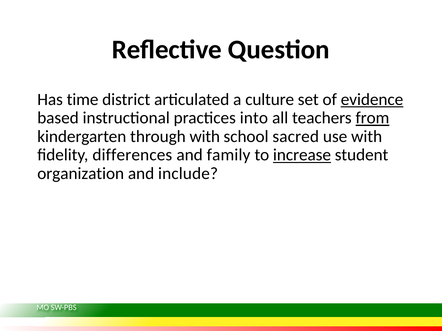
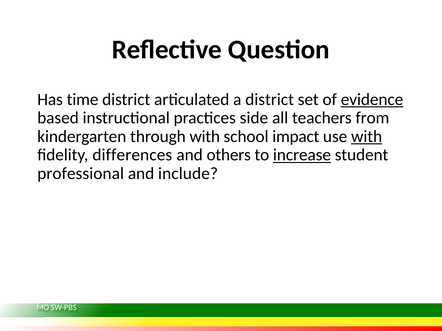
a culture: culture -> district (270, 100)
into: into -> side (254, 118)
from underline: present -> none (372, 118)
sacred: sacred -> impact (296, 137)
with underline: none -> present (367, 137)
family: family -> others (229, 155)
organization: organization -> professional (81, 174)
